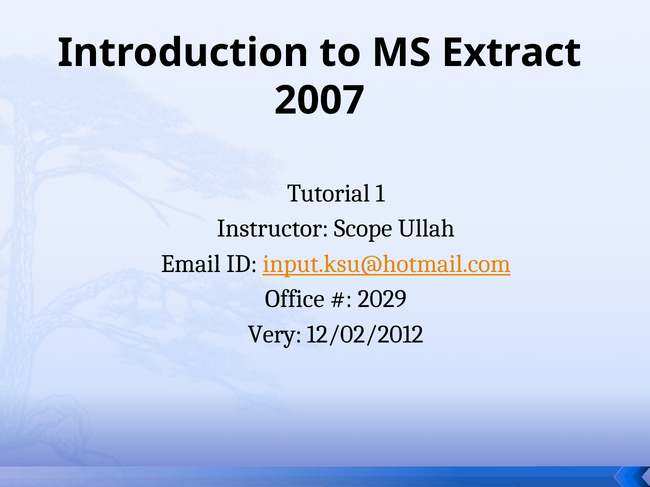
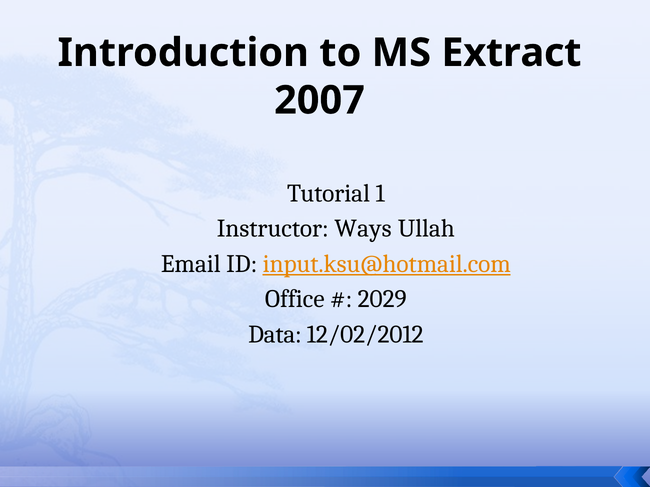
Scope: Scope -> Ways (363, 229)
Very: Very -> Data (275, 335)
